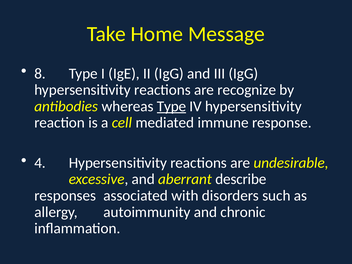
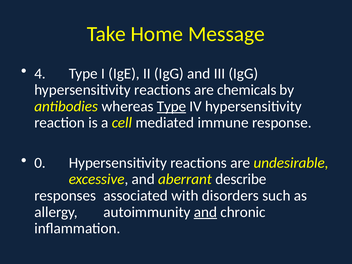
8: 8 -> 4 (40, 74)
recognize: recognize -> chemicals (247, 90)
4: 4 -> 0 (40, 163)
and underline: none -> present (205, 212)
